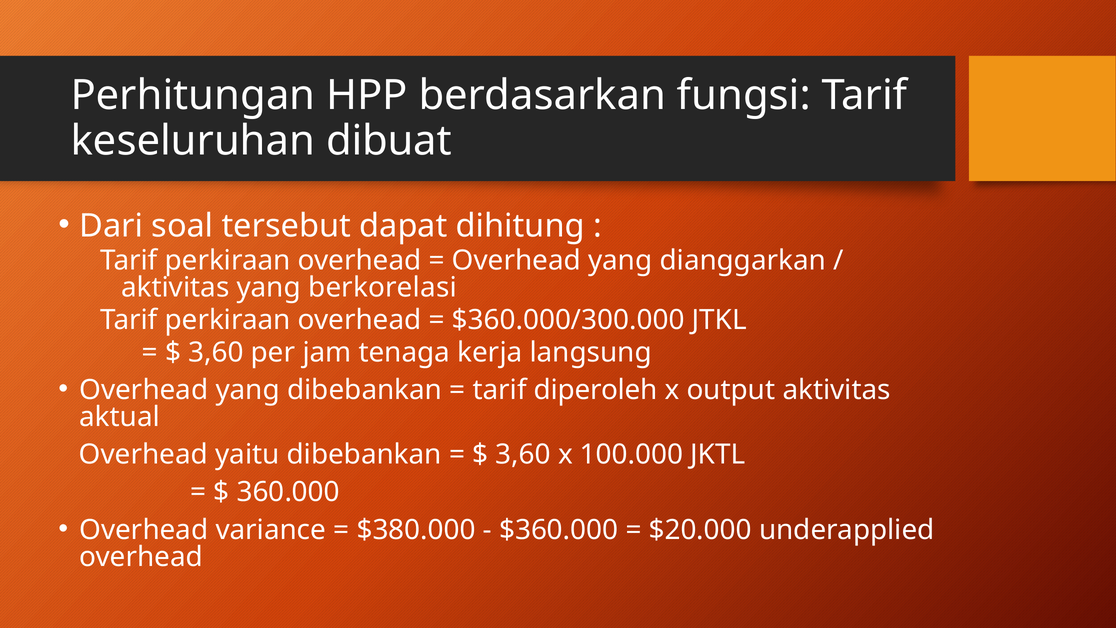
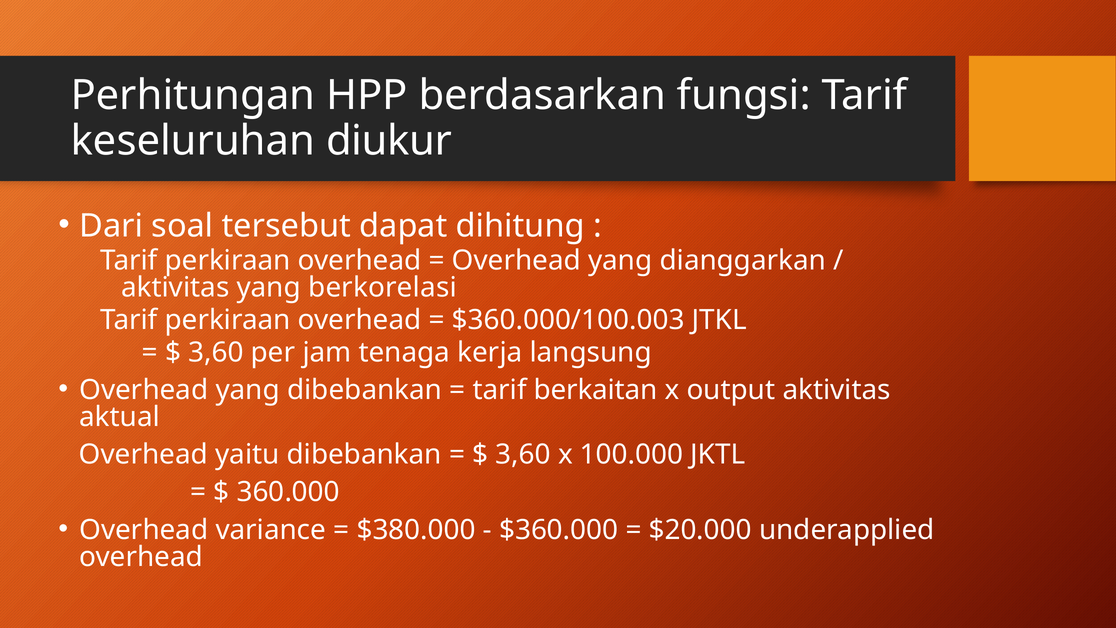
dibuat: dibuat -> diukur (389, 141)
$360.000/300.000: $360.000/300.000 -> $360.000/100.003 (568, 320)
diperoleh: diperoleh -> berkaitan (596, 390)
